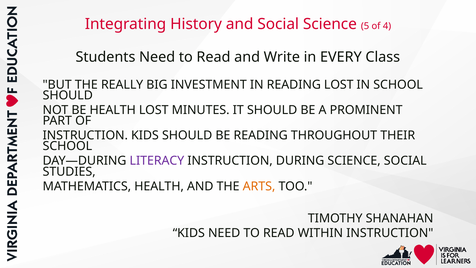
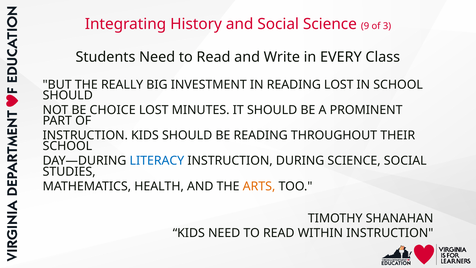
5: 5 -> 9 (365, 26)
4: 4 -> 3 (387, 26)
BE HEALTH: HEALTH -> CHOICE (113, 110)
LITERACY colour: purple -> blue (157, 161)
